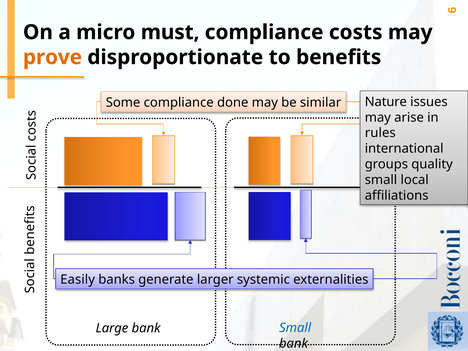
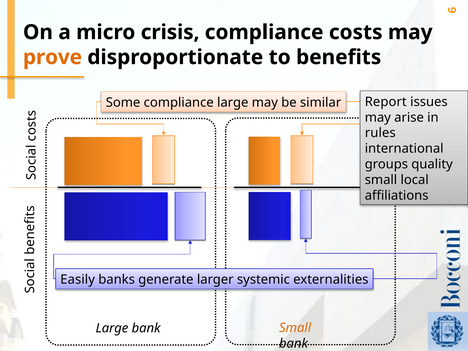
must: must -> crisis (170, 32)
Nature: Nature -> Report (386, 102)
compliance done: done -> large (233, 103)
Small colour: blue -> orange (295, 328)
